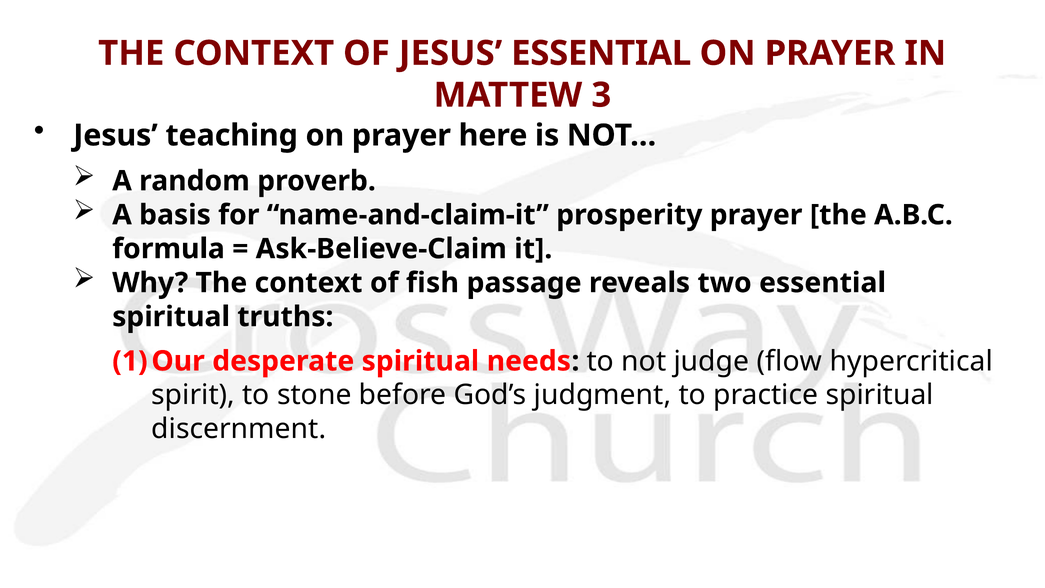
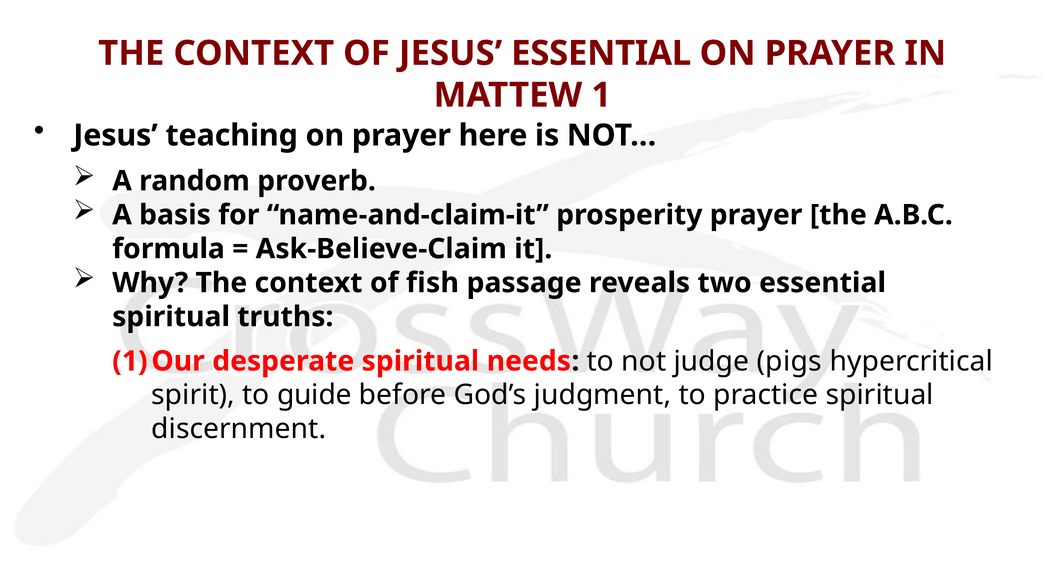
3: 3 -> 1 (601, 95)
flow: flow -> pigs (789, 361)
stone: stone -> guide (314, 395)
